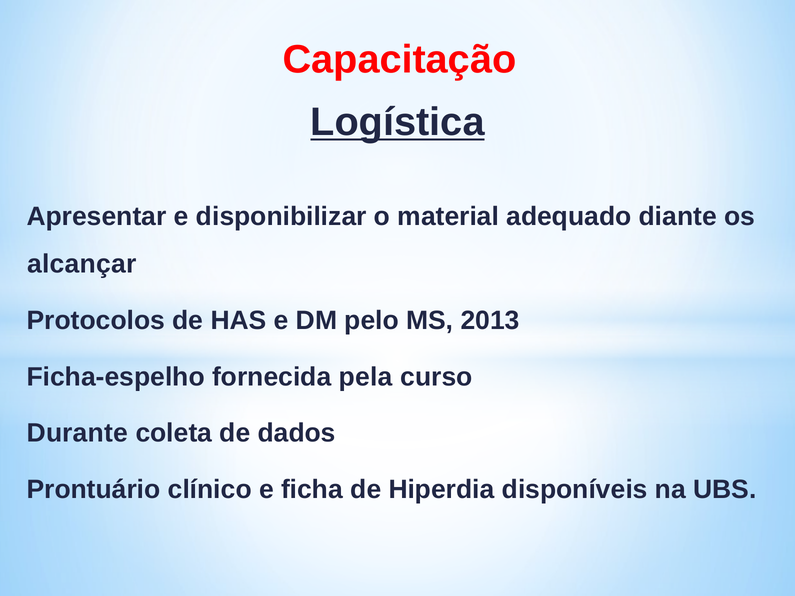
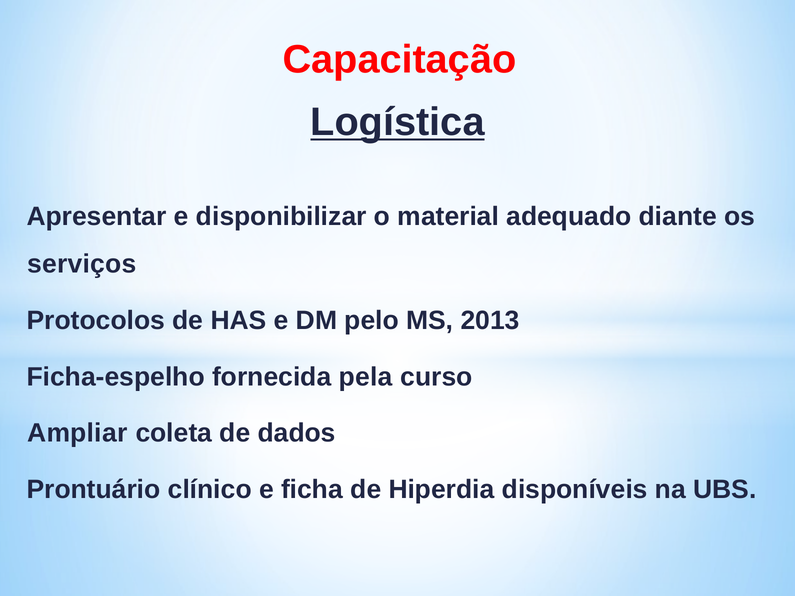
alcançar: alcançar -> serviços (82, 264)
Durante: Durante -> Ampliar (77, 433)
